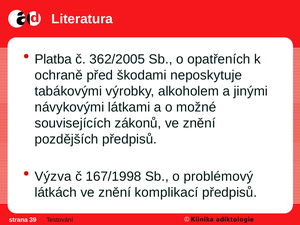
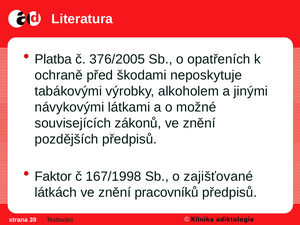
362/2005: 362/2005 -> 376/2005 (117, 59)
Výzva: Výzva -> Faktor (53, 176)
problémový: problémový -> zajišťované (218, 176)
komplikací: komplikací -> pracovníků (167, 193)
